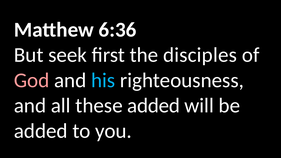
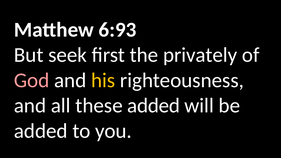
6:36: 6:36 -> 6:93 (117, 30)
disciples: disciples -> privately (200, 55)
his colour: light blue -> yellow (103, 80)
